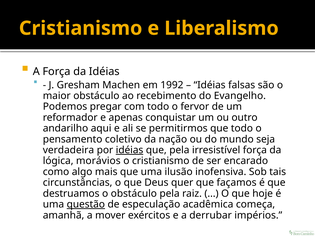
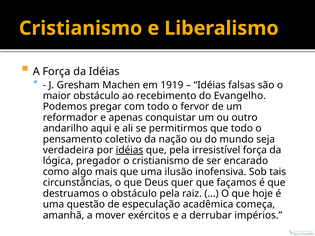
1992: 1992 -> 1919 (172, 85)
morávios: morávios -> pregador (98, 161)
questão underline: present -> none (86, 205)
